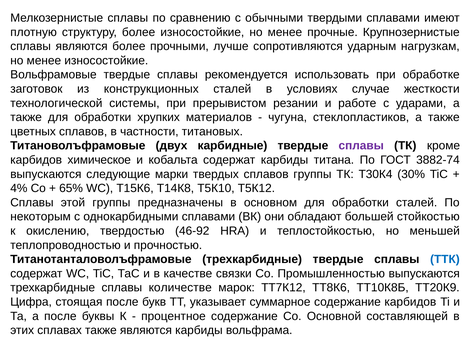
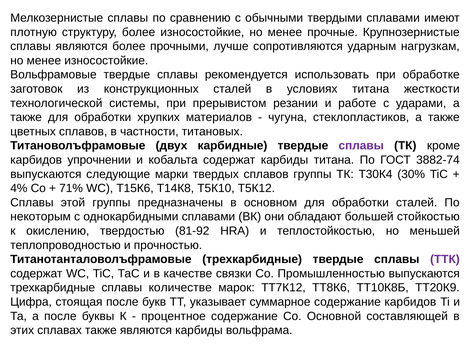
условиях случае: случае -> титана (371, 89)
химическое: химическое -> упрочнении (99, 160)
65%: 65% -> 71% (71, 189)
46-92: 46-92 -> 81-92 (192, 231)
ТТК colour: blue -> purple (445, 260)
